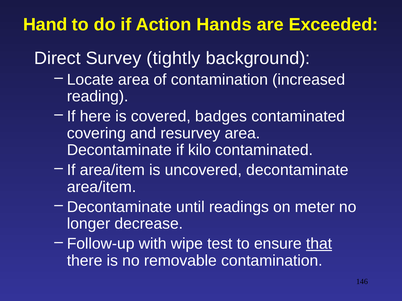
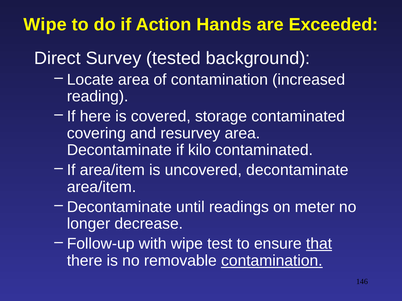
Hand: Hand -> Wipe (45, 25)
tightly: tightly -> tested (174, 58)
badges: badges -> storage (221, 117)
contamination underline: none -> present (272, 261)
